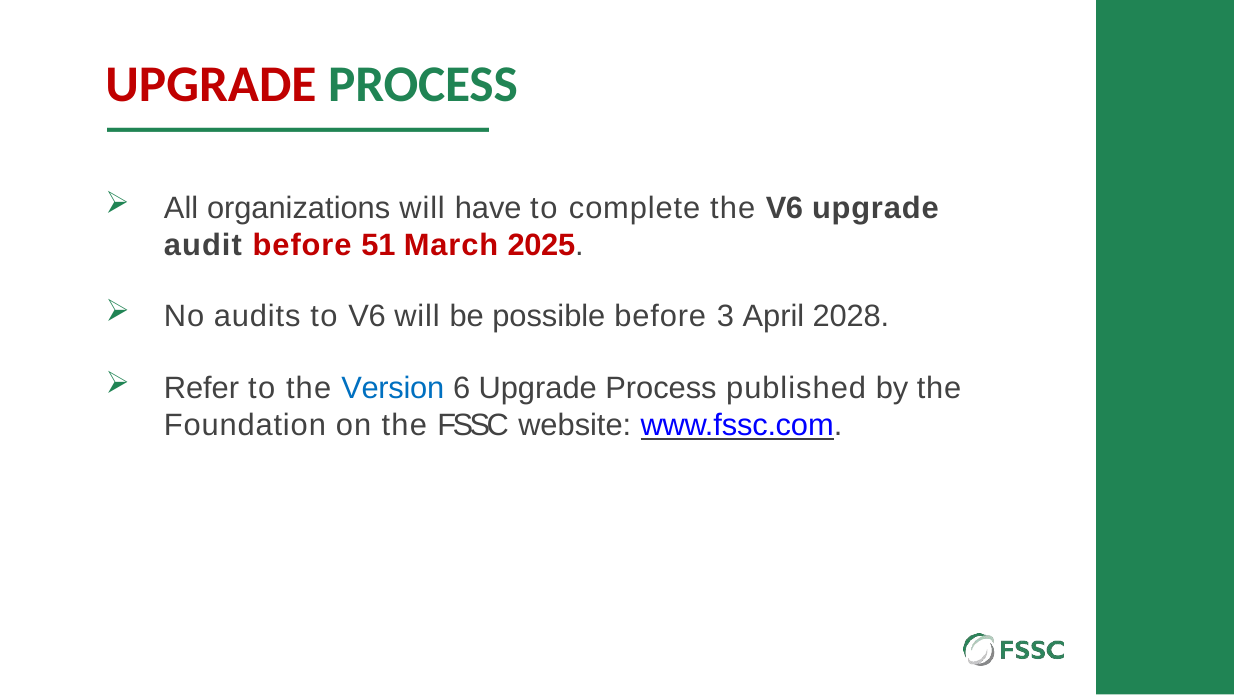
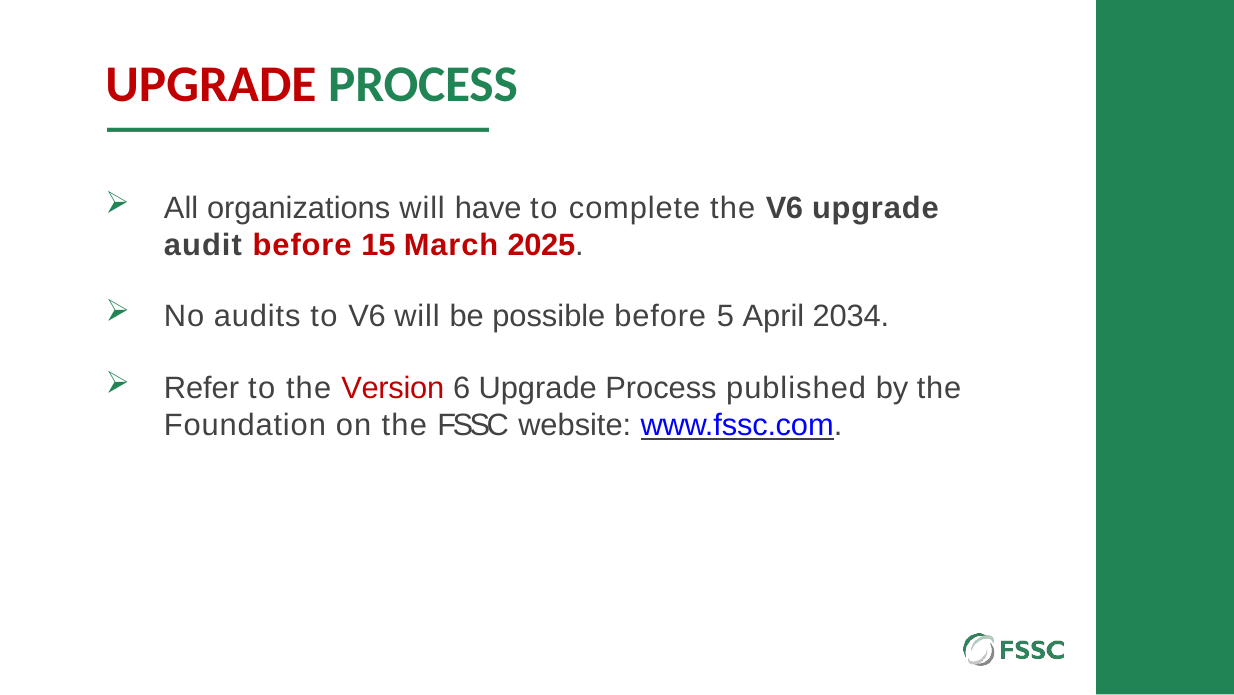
51: 51 -> 15 (378, 246)
3: 3 -> 5 (726, 317)
2028: 2028 -> 2034 (851, 317)
Version colour: blue -> red (393, 388)
